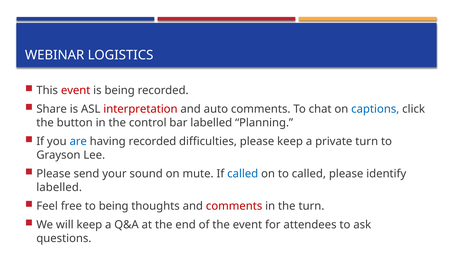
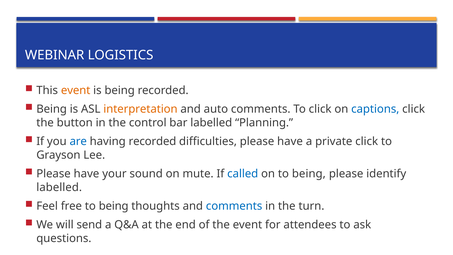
event colour: red -> orange (76, 90)
Share: Share -> Being (52, 109)
interpretation colour: red -> orange (140, 109)
To chat: chat -> click (320, 109)
difficulties please keep: keep -> have (290, 141)
private turn: turn -> click (367, 141)
send: send -> have (86, 174)
on to called: called -> being (309, 174)
comments colour: red -> blue (234, 206)
will keep: keep -> send (89, 225)
